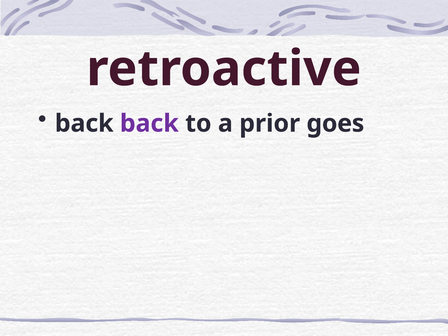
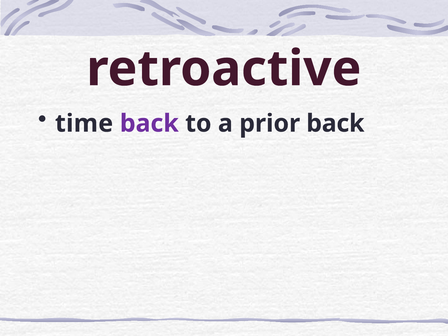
back: back -> time (84, 123)
prior goes: goes -> back (335, 123)
